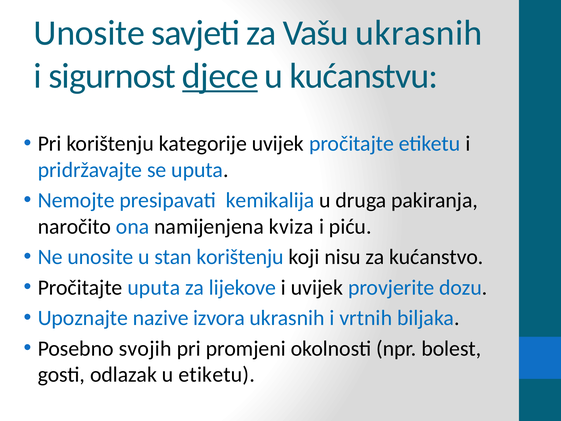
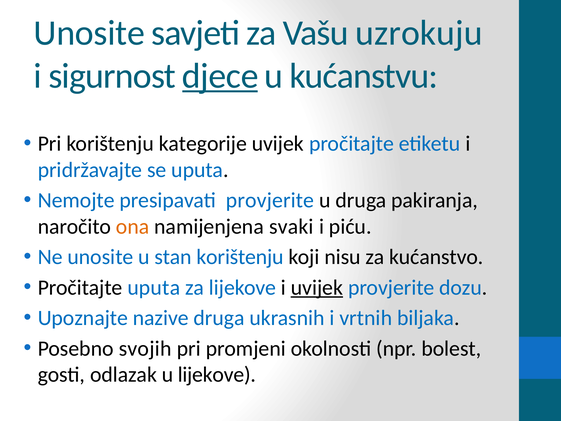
Vašu ukrasnih: ukrasnih -> uzrokuju (419, 33)
presipavati kemikalija: kemikalija -> provjerite (270, 200)
ona colour: blue -> orange (133, 226)
kviza: kviza -> svaki (291, 226)
uvijek underline: none -> present (317, 287)
nazive izvora: izvora -> druga (219, 318)
u etiketu: etiketu -> lijekove (217, 374)
